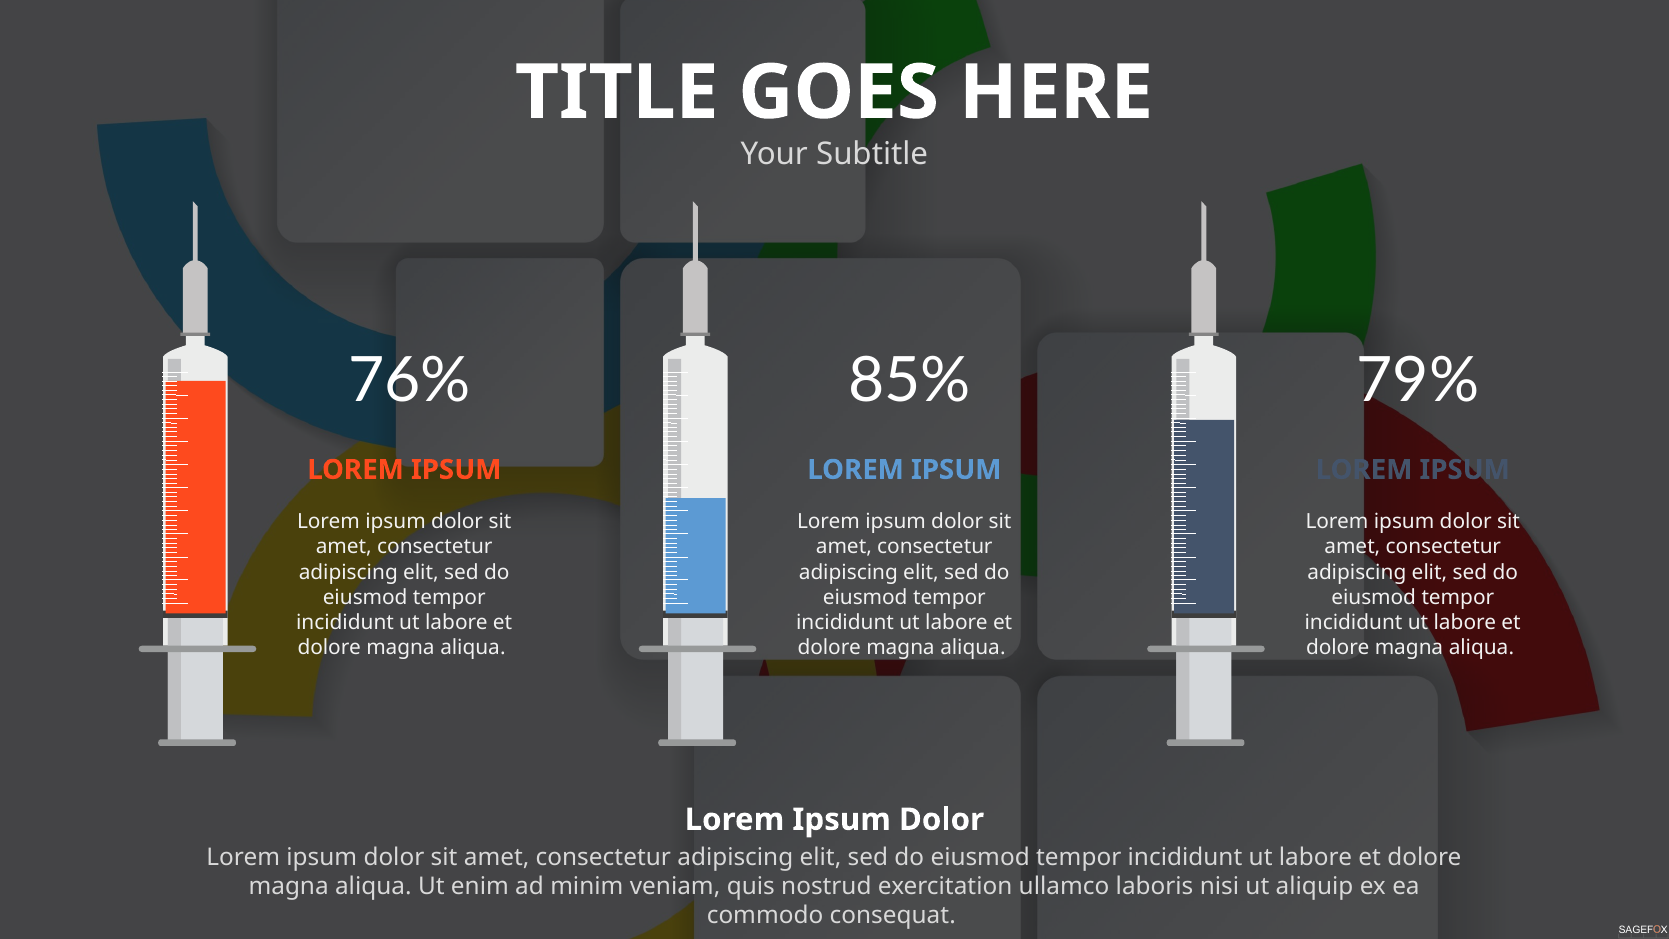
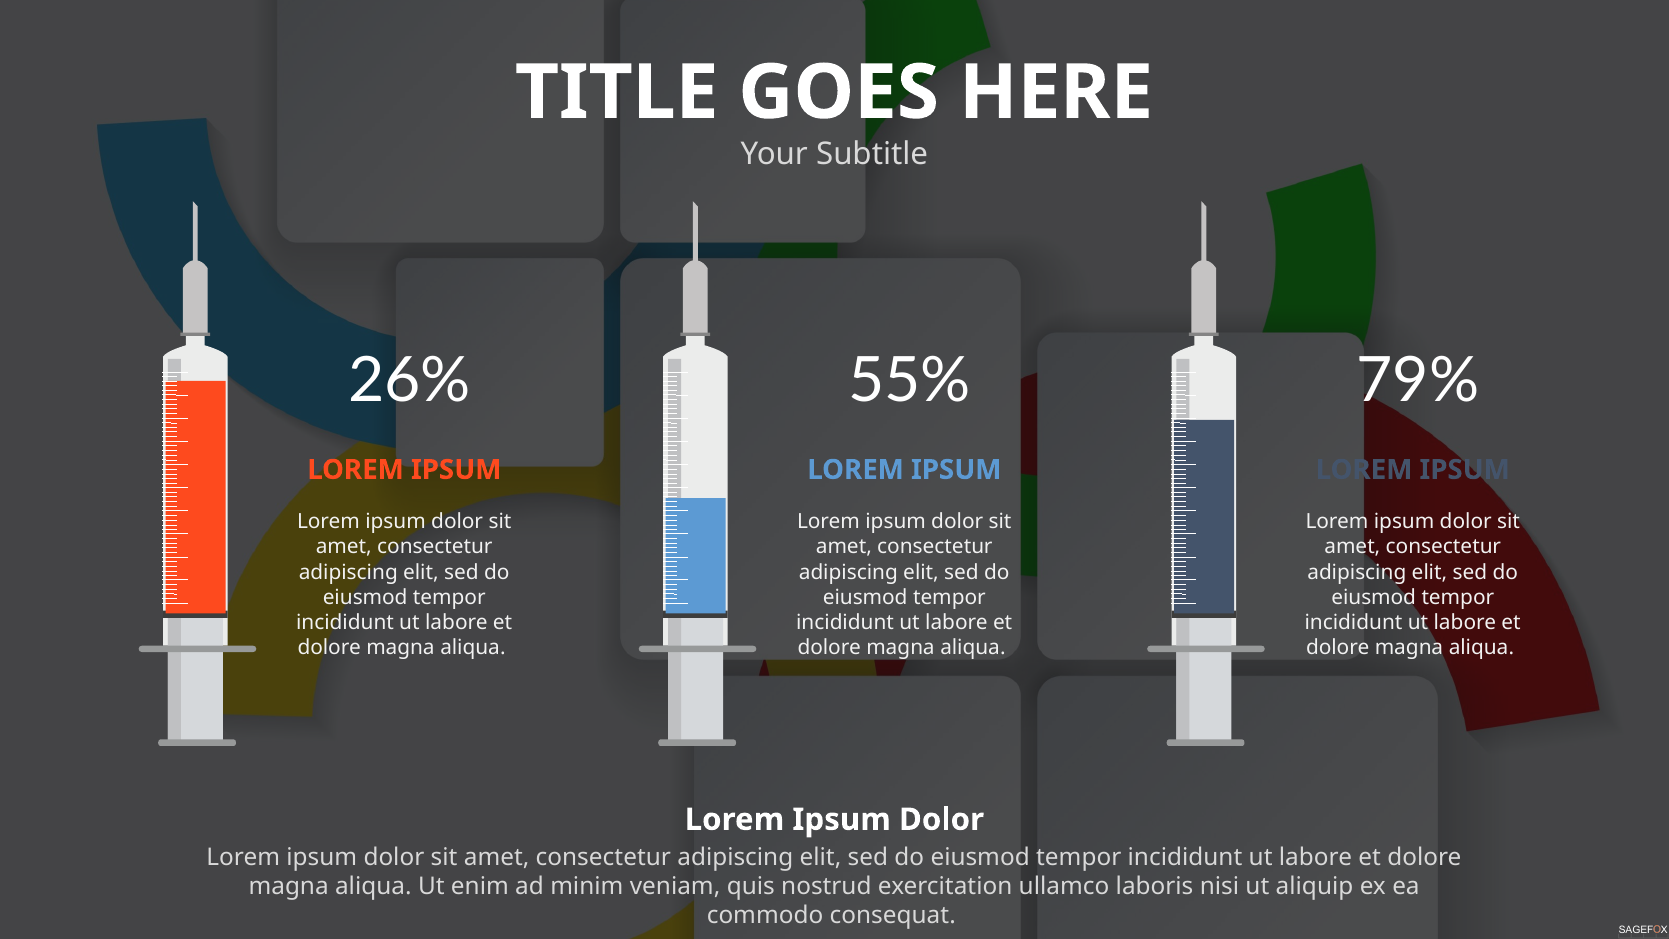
76%: 76% -> 26% (409, 381)
85%: 85% -> 55% (909, 381)
